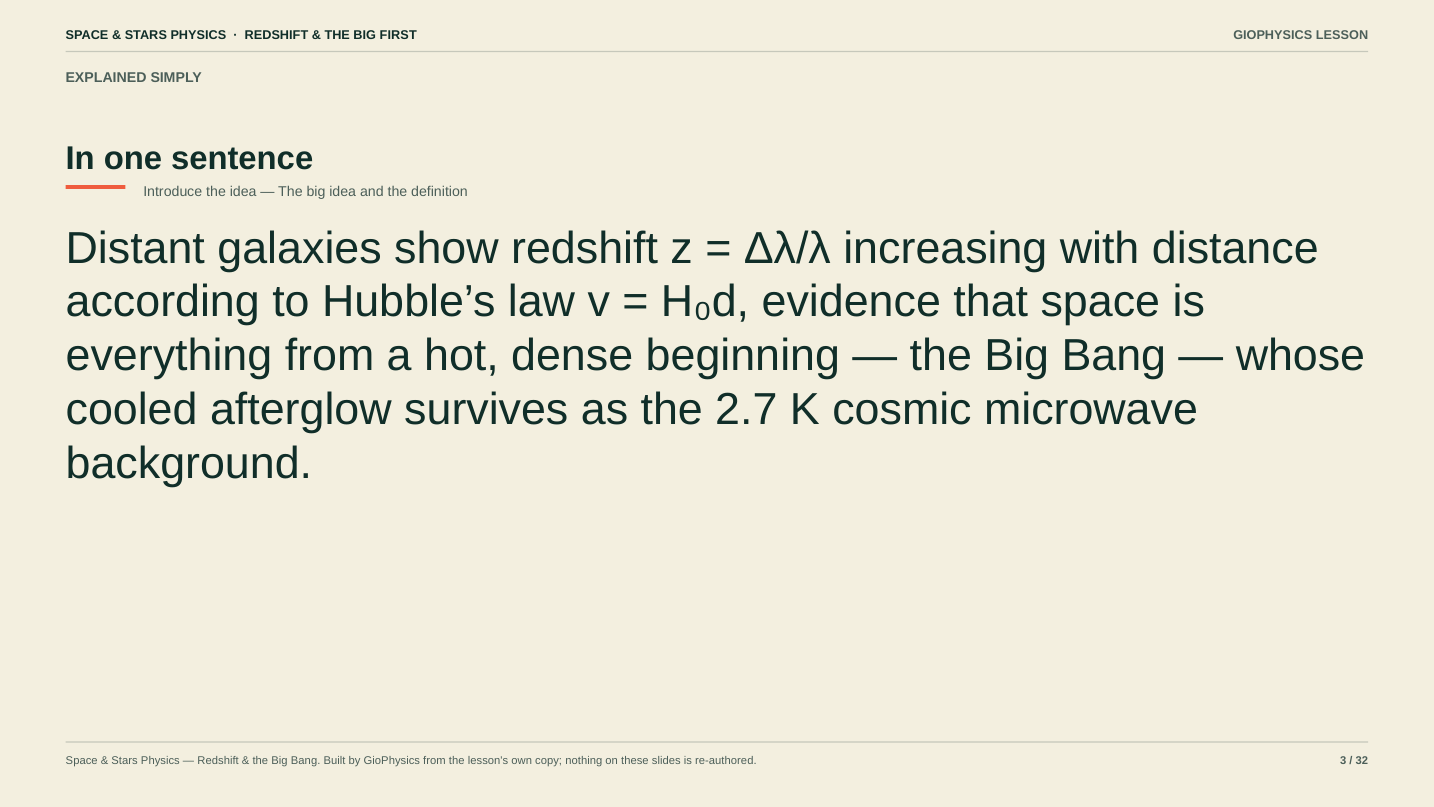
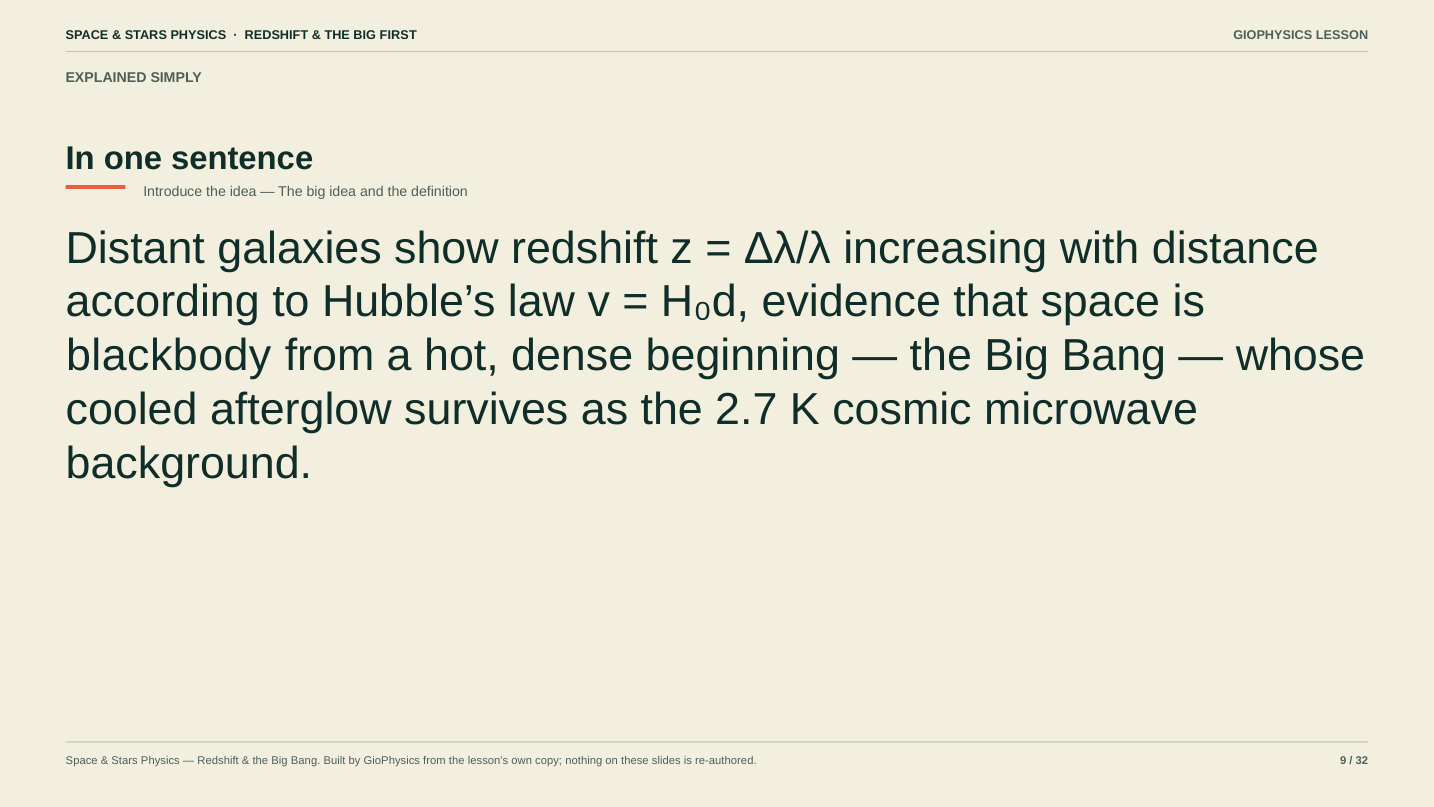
everything: everything -> blackbody (169, 356)
3: 3 -> 9 (1343, 760)
